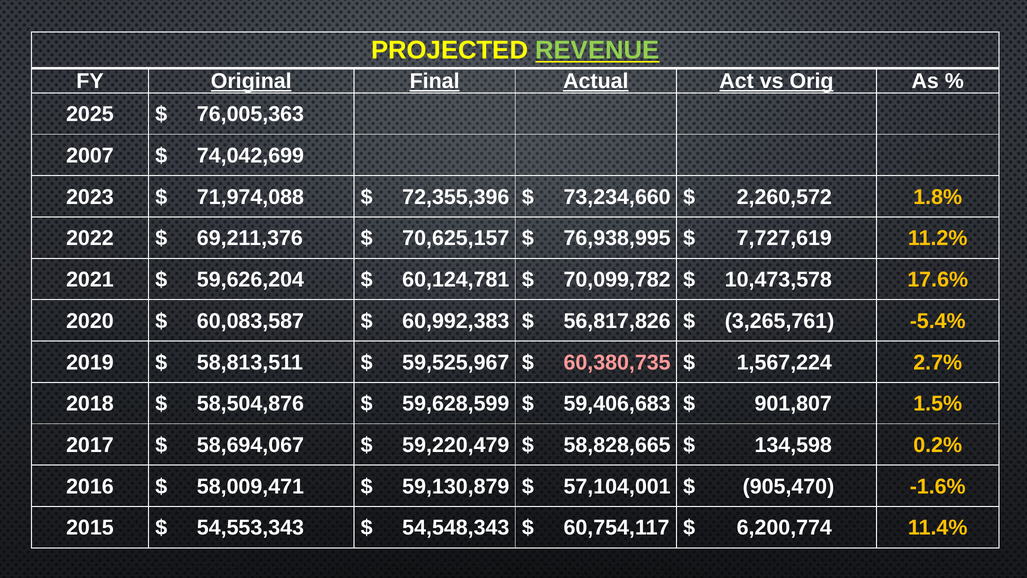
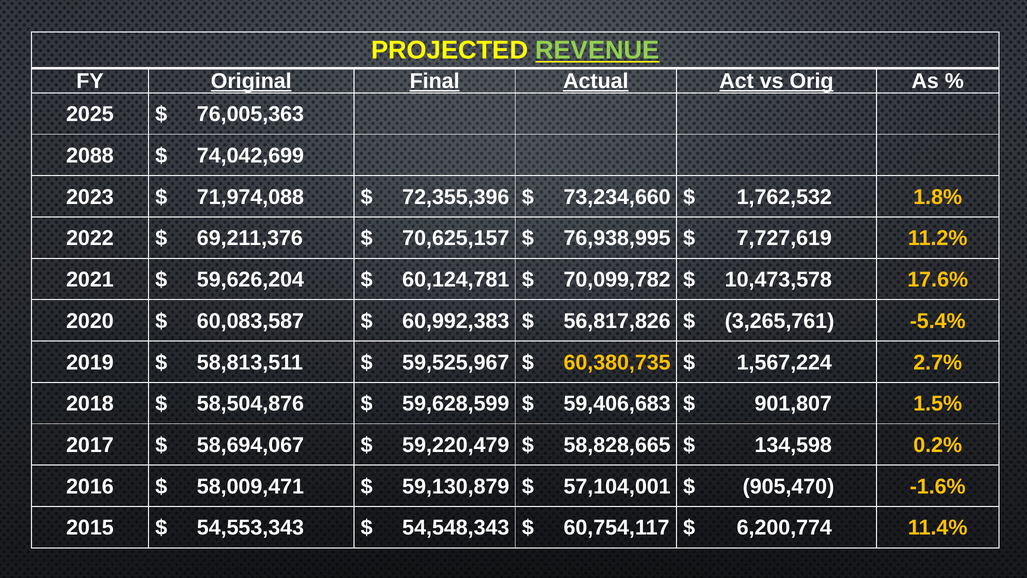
2007: 2007 -> 2088 (90, 156)
2,260,572: 2,260,572 -> 1,762,532 (784, 197)
60,380,735 colour: pink -> yellow (617, 362)
